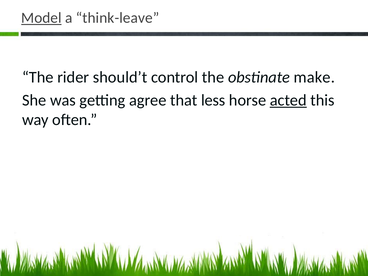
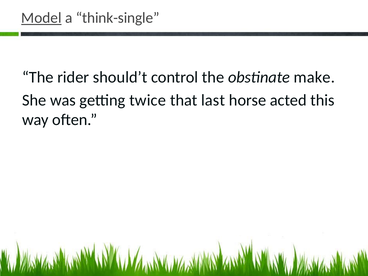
think-leave: think-leave -> think-single (118, 18)
agree: agree -> twice (148, 100)
less: less -> last (213, 100)
acted underline: present -> none (288, 100)
